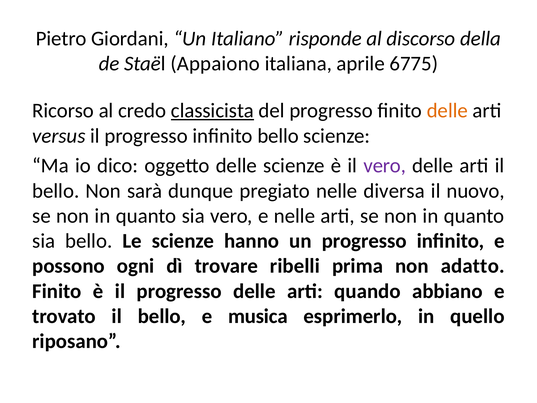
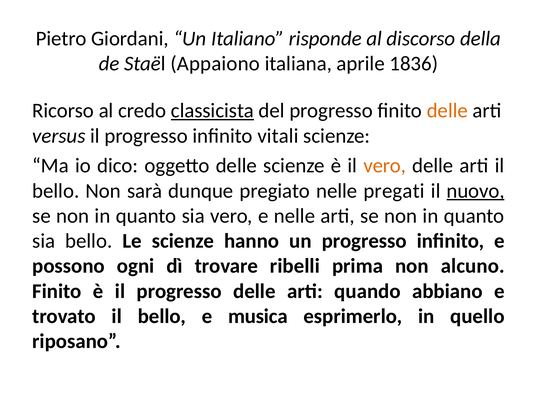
6775: 6775 -> 1836 (414, 64)
infinito bello: bello -> vitali (278, 136)
vero colour: purple -> orange (385, 166)
diversa: diversa -> pregati (394, 191)
nuovo underline: none -> present (476, 191)
adatto: adatto -> alcuno (473, 266)
